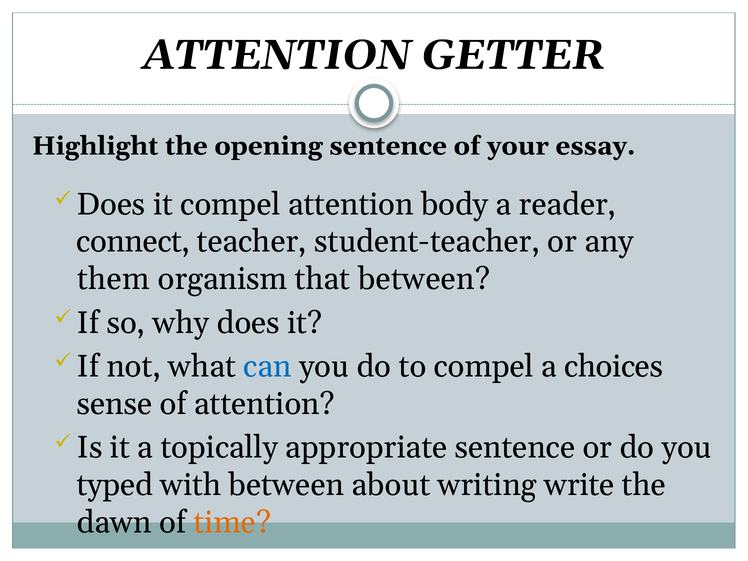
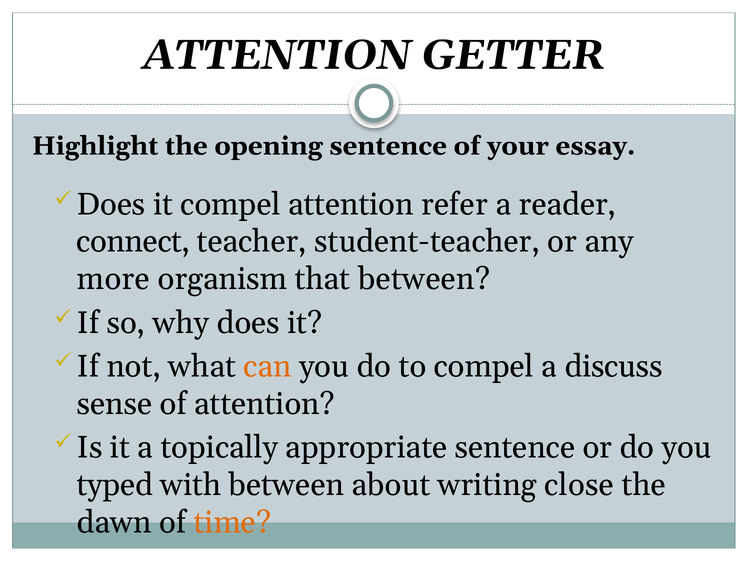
body: body -> refer (455, 204)
them: them -> more (113, 279)
can colour: blue -> orange (268, 366)
choices: choices -> discuss (614, 366)
write: write -> close (579, 485)
